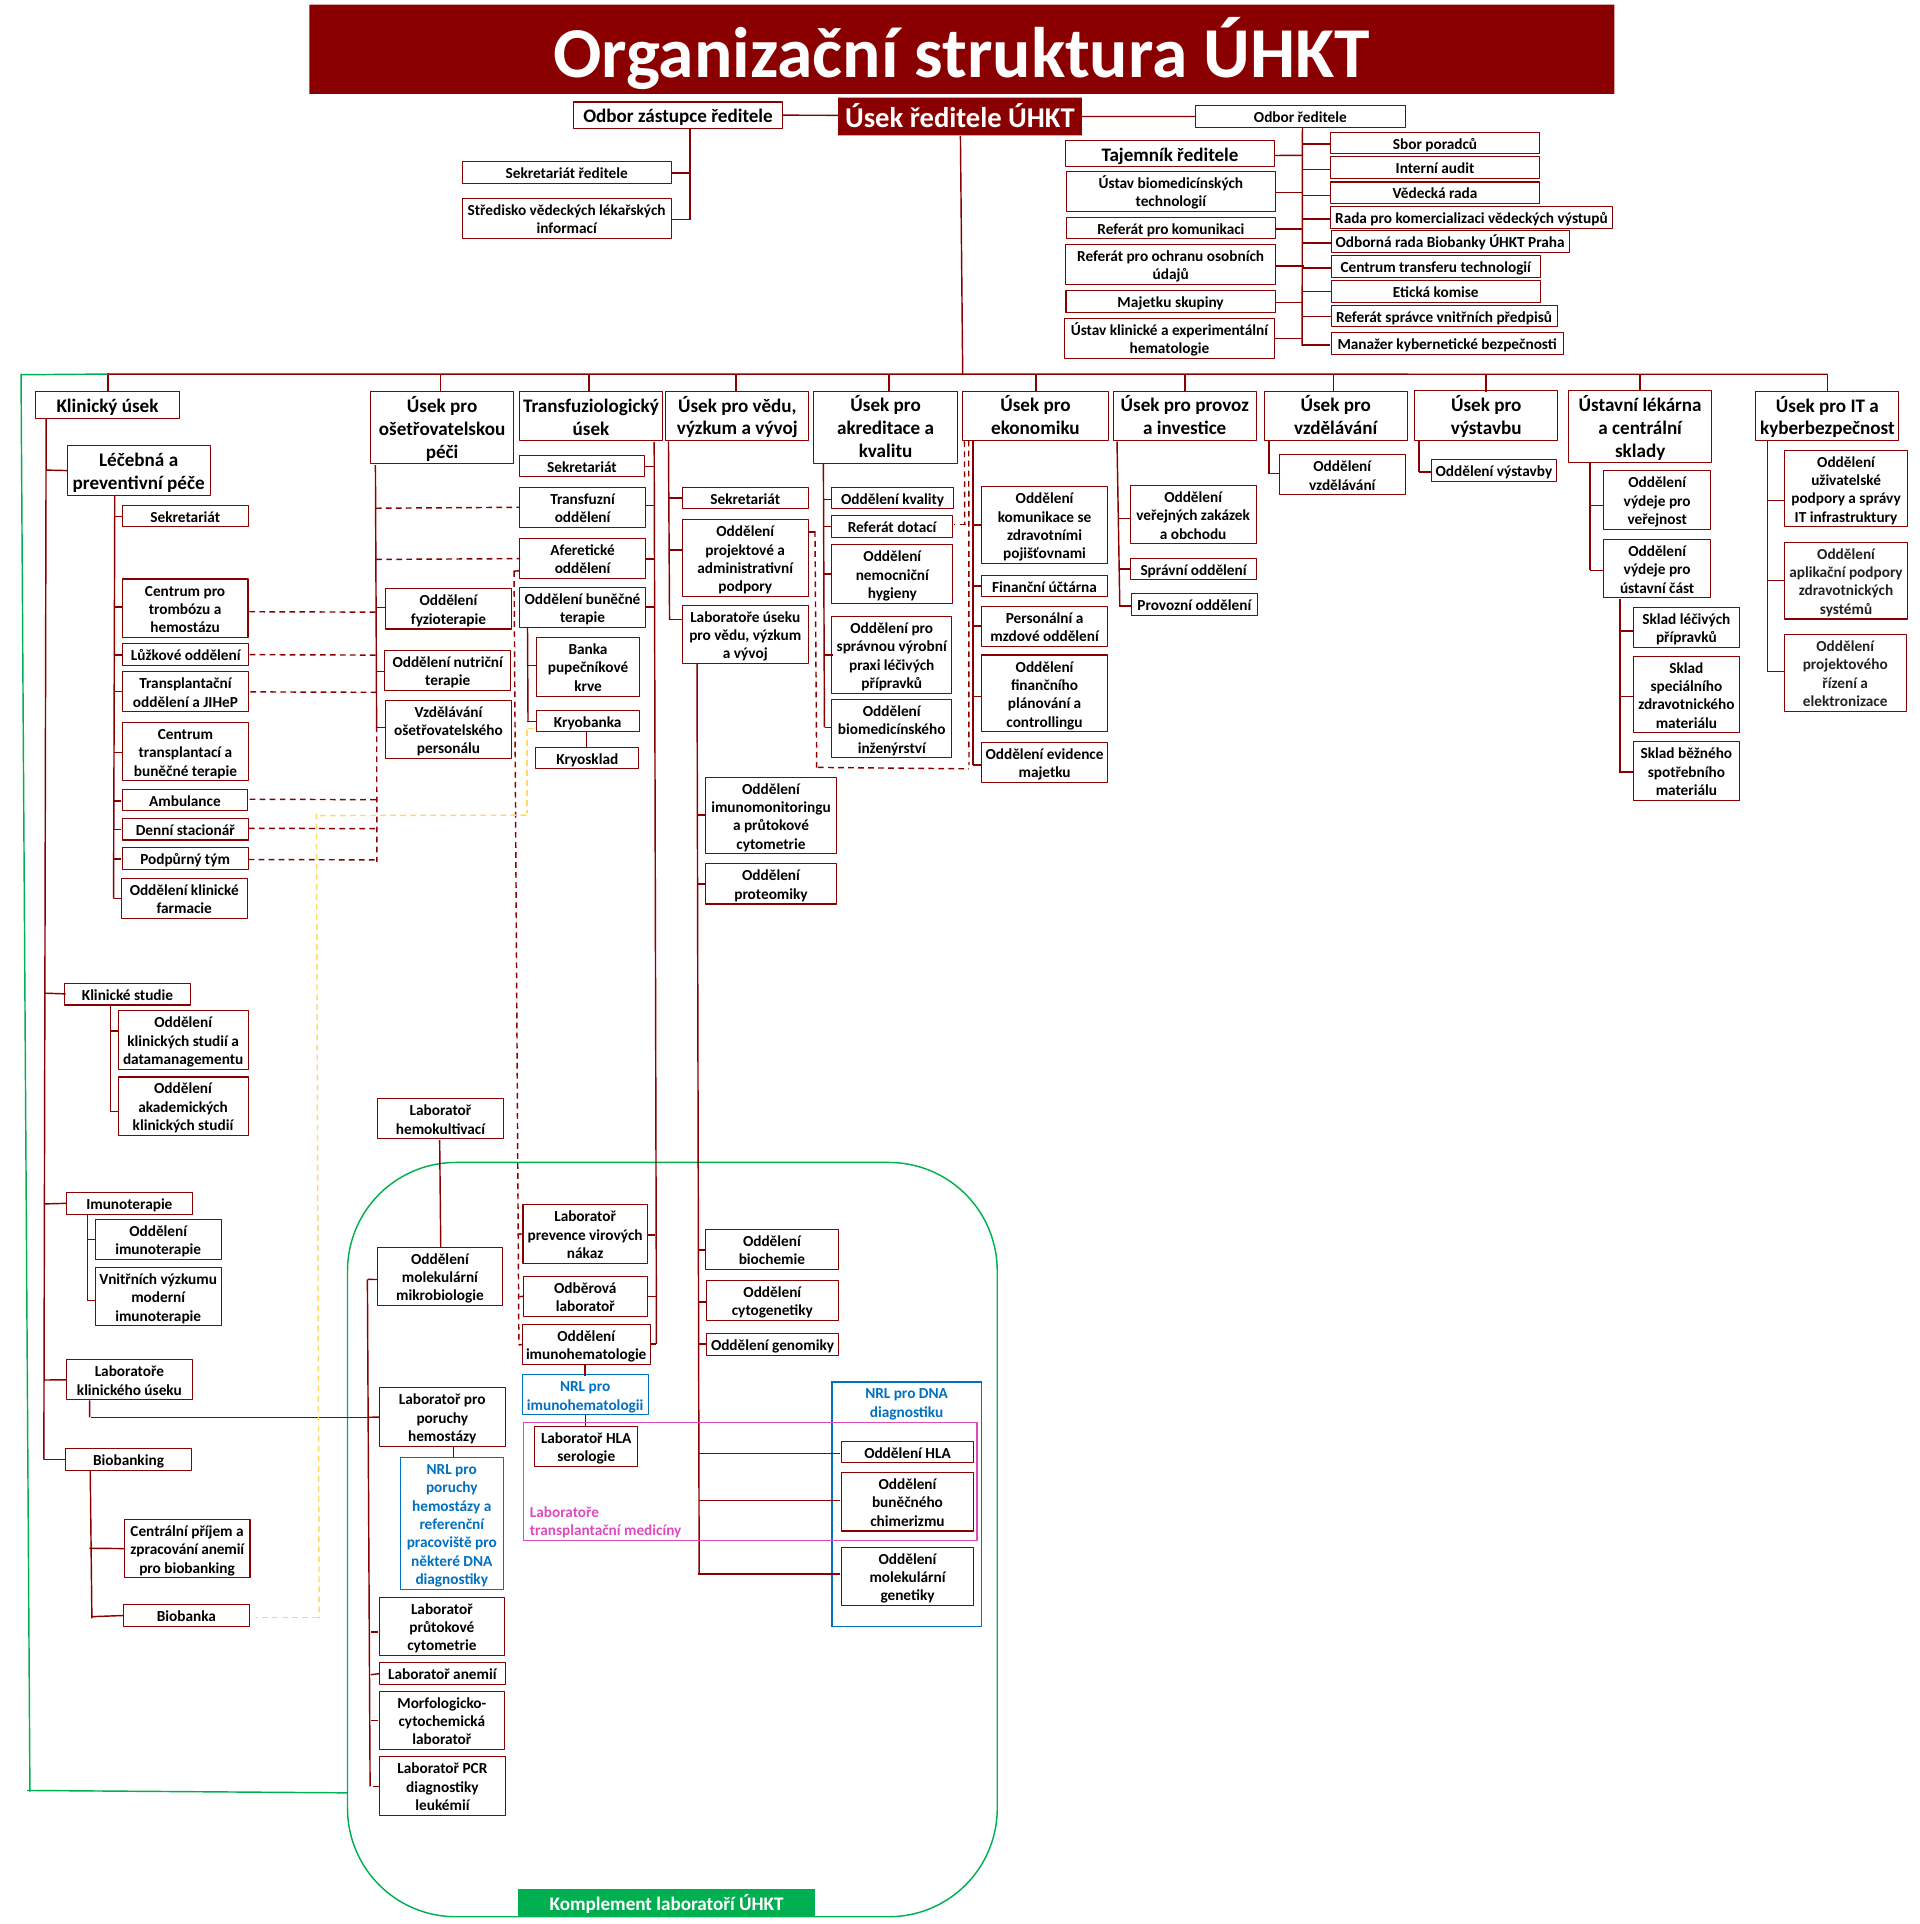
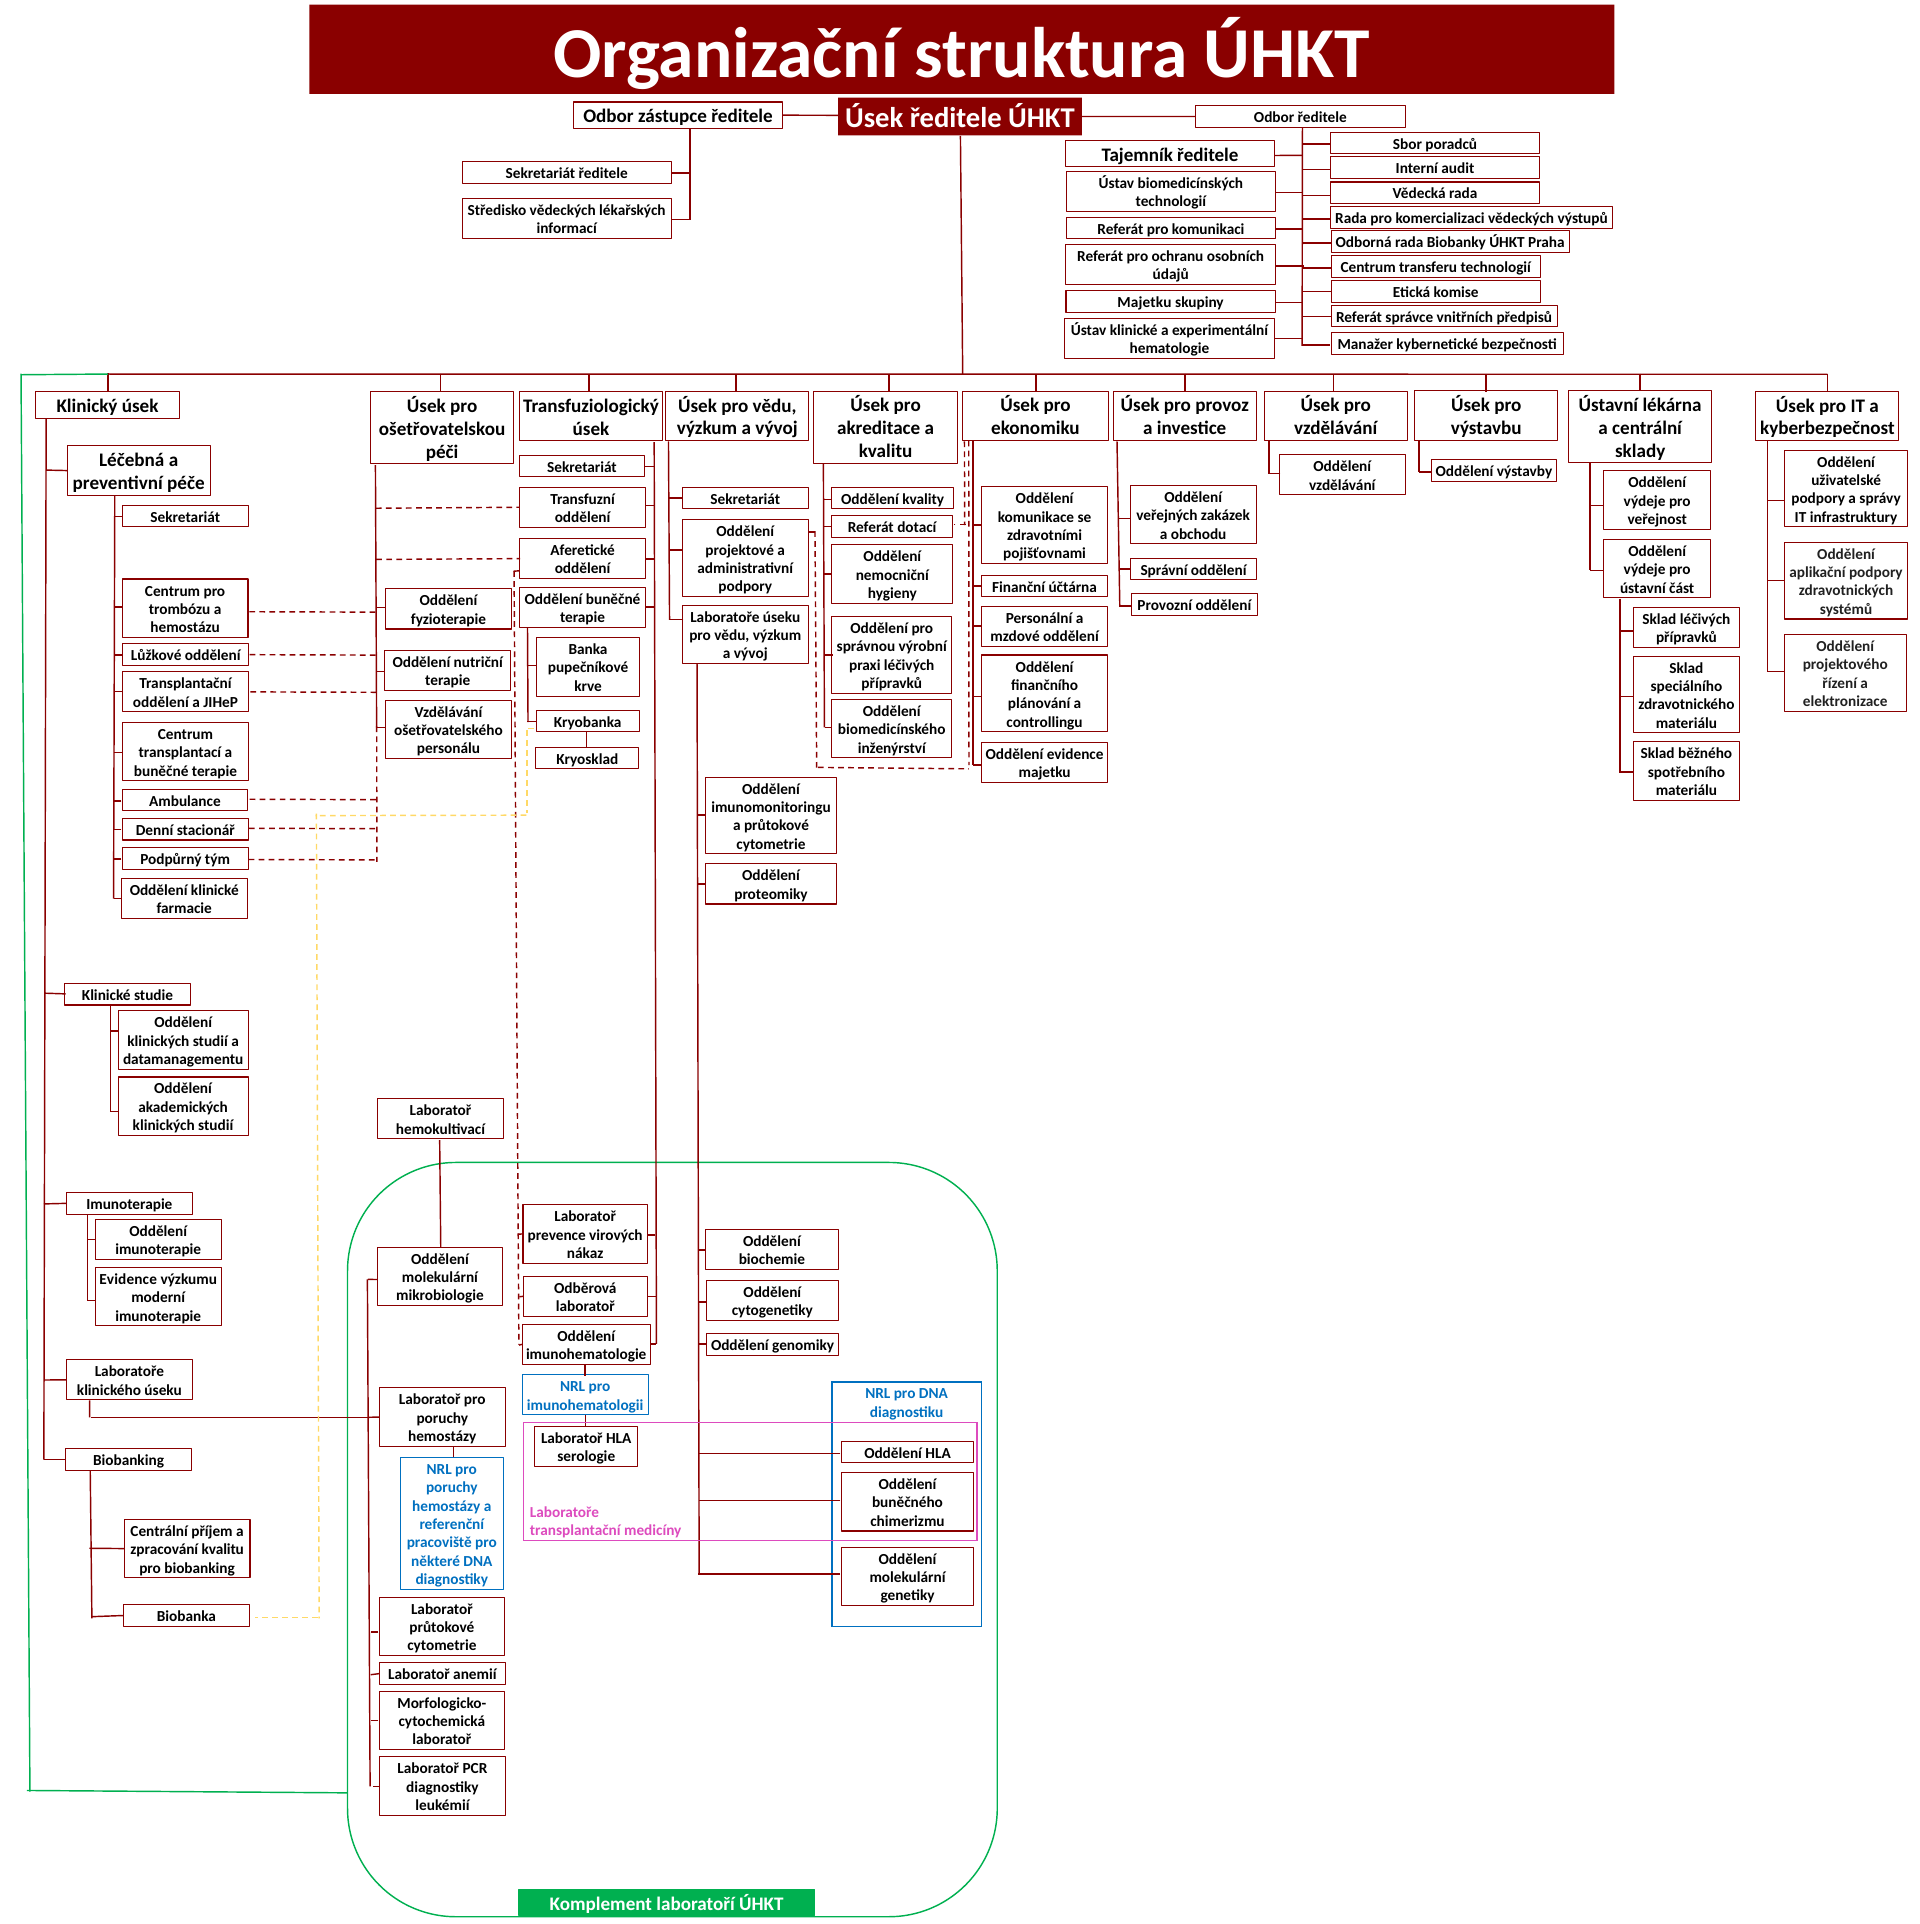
Vnitřních: Vnitřních -> Evidence (128, 1279)
zpracování anemií: anemií -> kvalitu (223, 1549)
